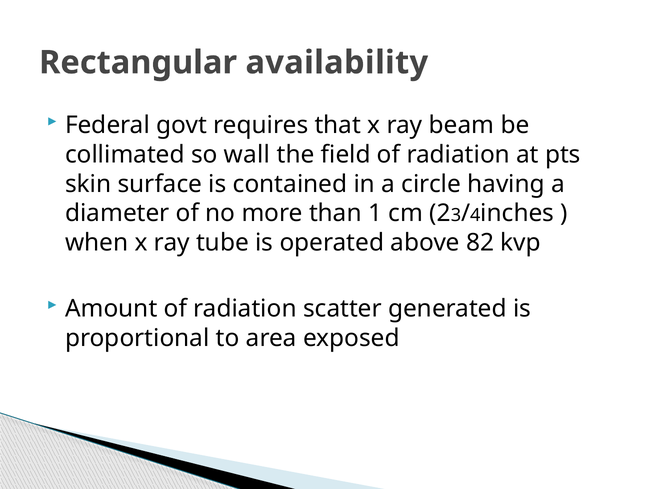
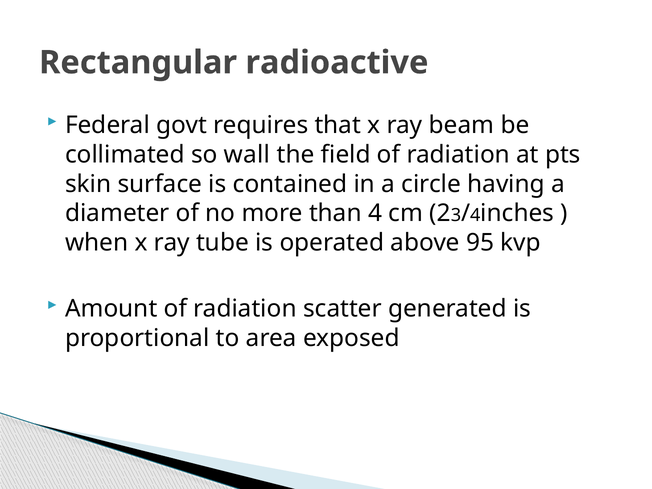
availability: availability -> radioactive (337, 63)
than 1: 1 -> 4 (375, 213)
82: 82 -> 95 (480, 243)
